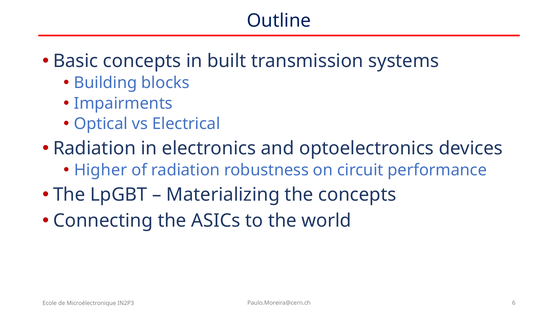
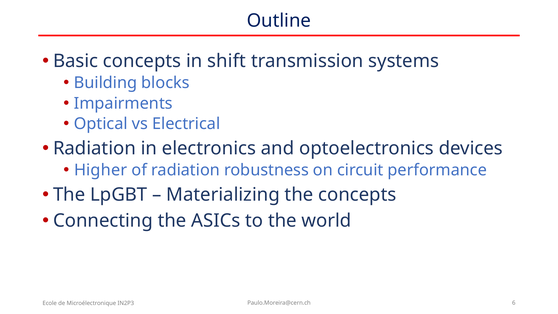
built: built -> shift (227, 61)
